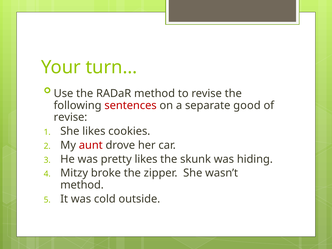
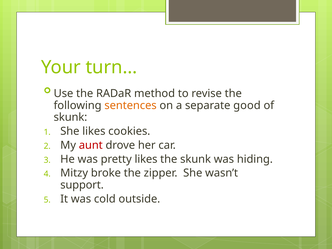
sentences colour: red -> orange (131, 105)
revise: revise -> skunk (70, 117)
method: method -> support (82, 185)
